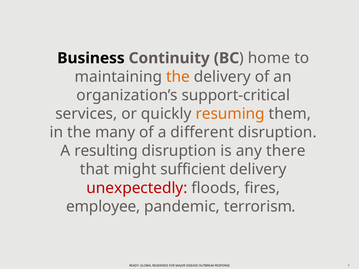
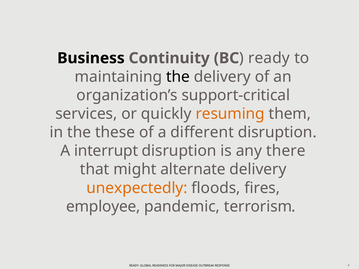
home: home -> ready (269, 58)
the colour: orange -> black (178, 77)
many: many -> these (115, 132)
resulting: resulting -> interrupt (106, 151)
sufficient: sufficient -> alternate (193, 170)
unexpectedly colour: red -> orange (137, 188)
